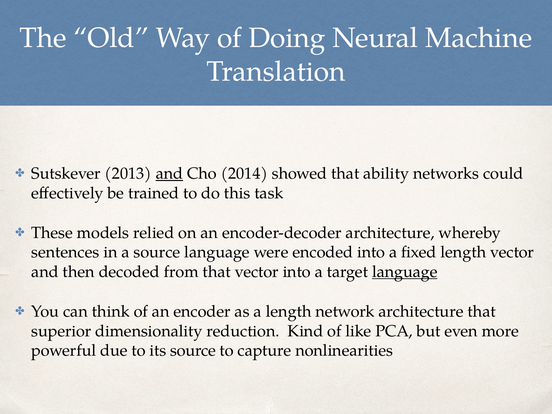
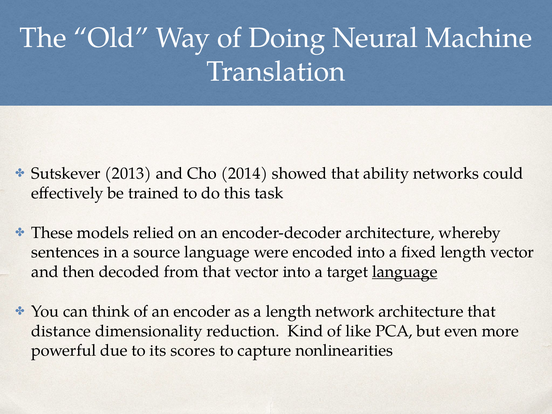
and underline: present -> none (169, 174)
superior: superior -> distance (61, 331)
its source: source -> scores (193, 350)
